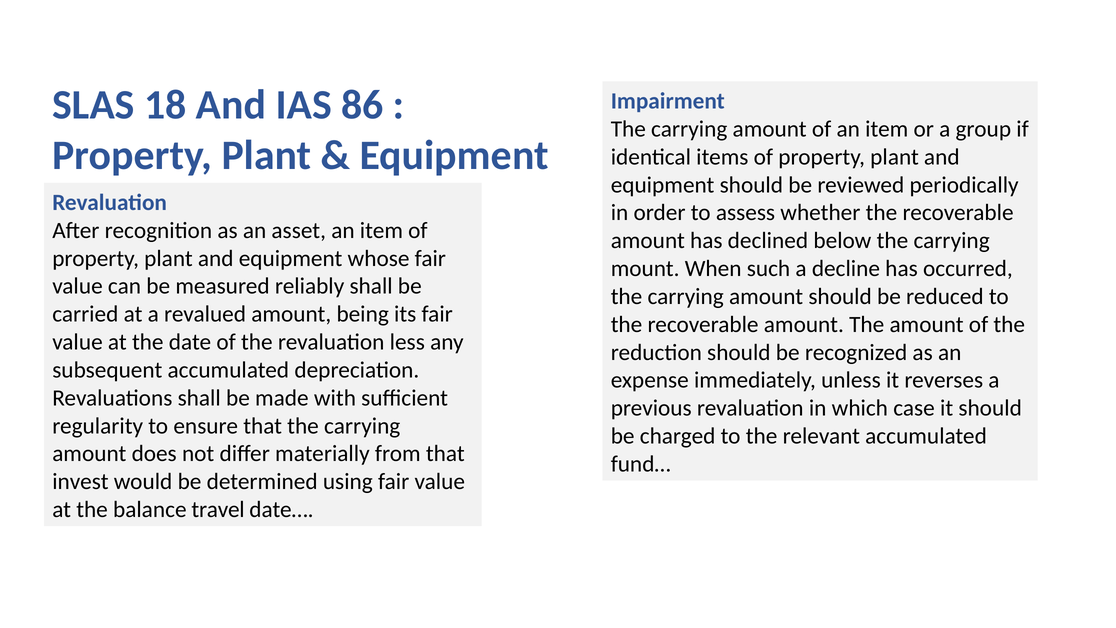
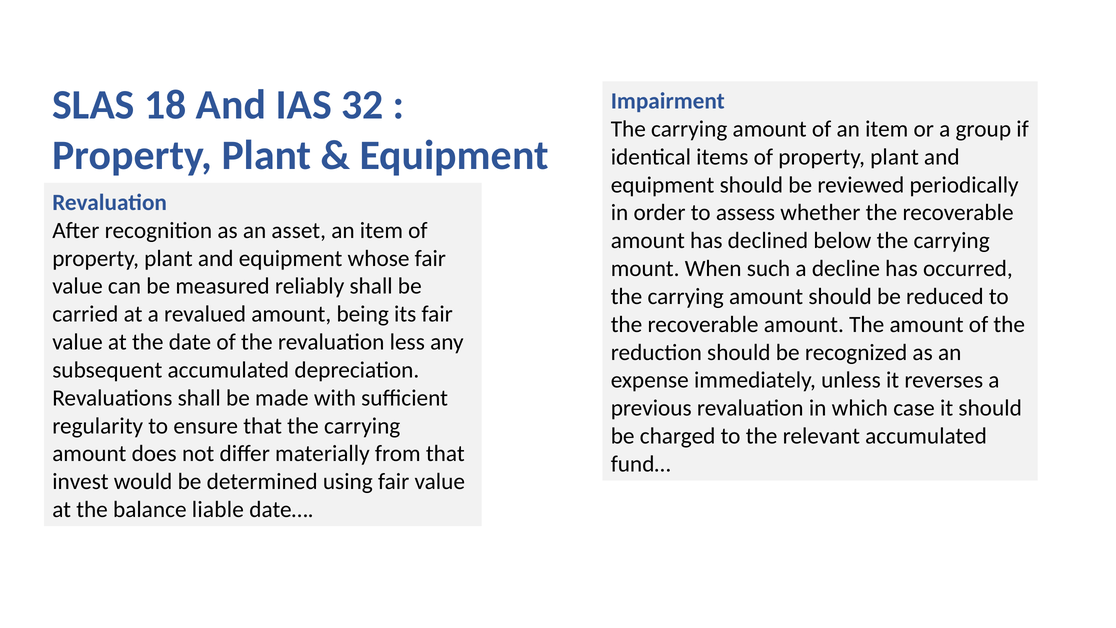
86: 86 -> 32 (362, 105)
travel: travel -> liable (218, 509)
